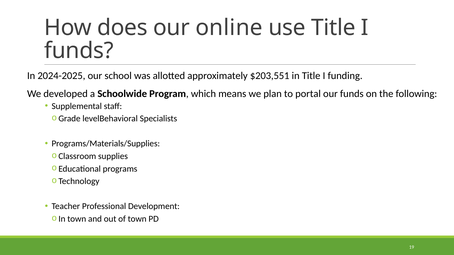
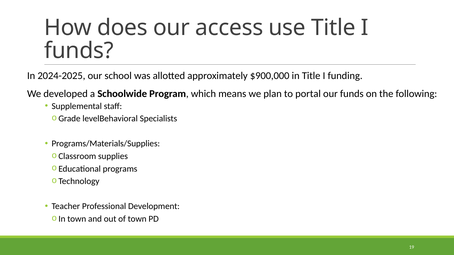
online: online -> access (229, 28)
$203,551: $203,551 -> $900,000 (270, 76)
